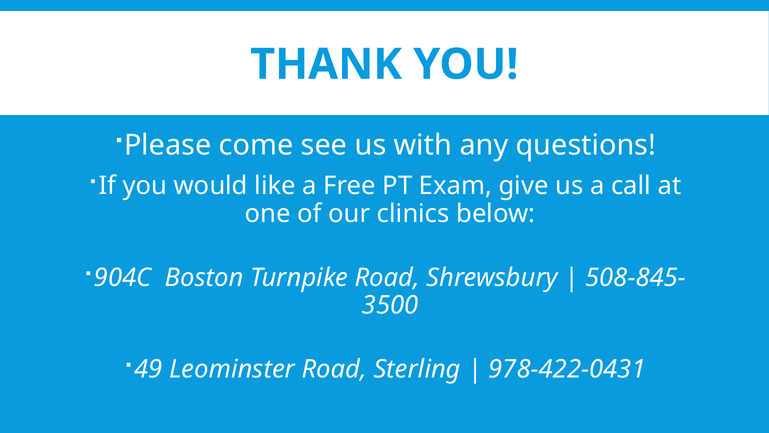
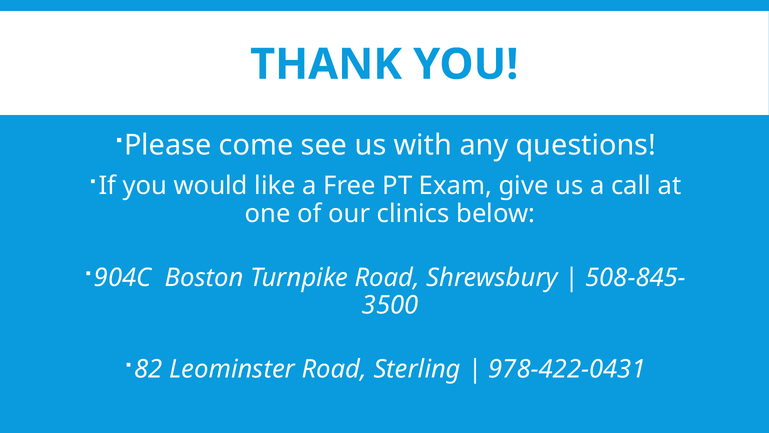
49: 49 -> 82 (148, 369)
